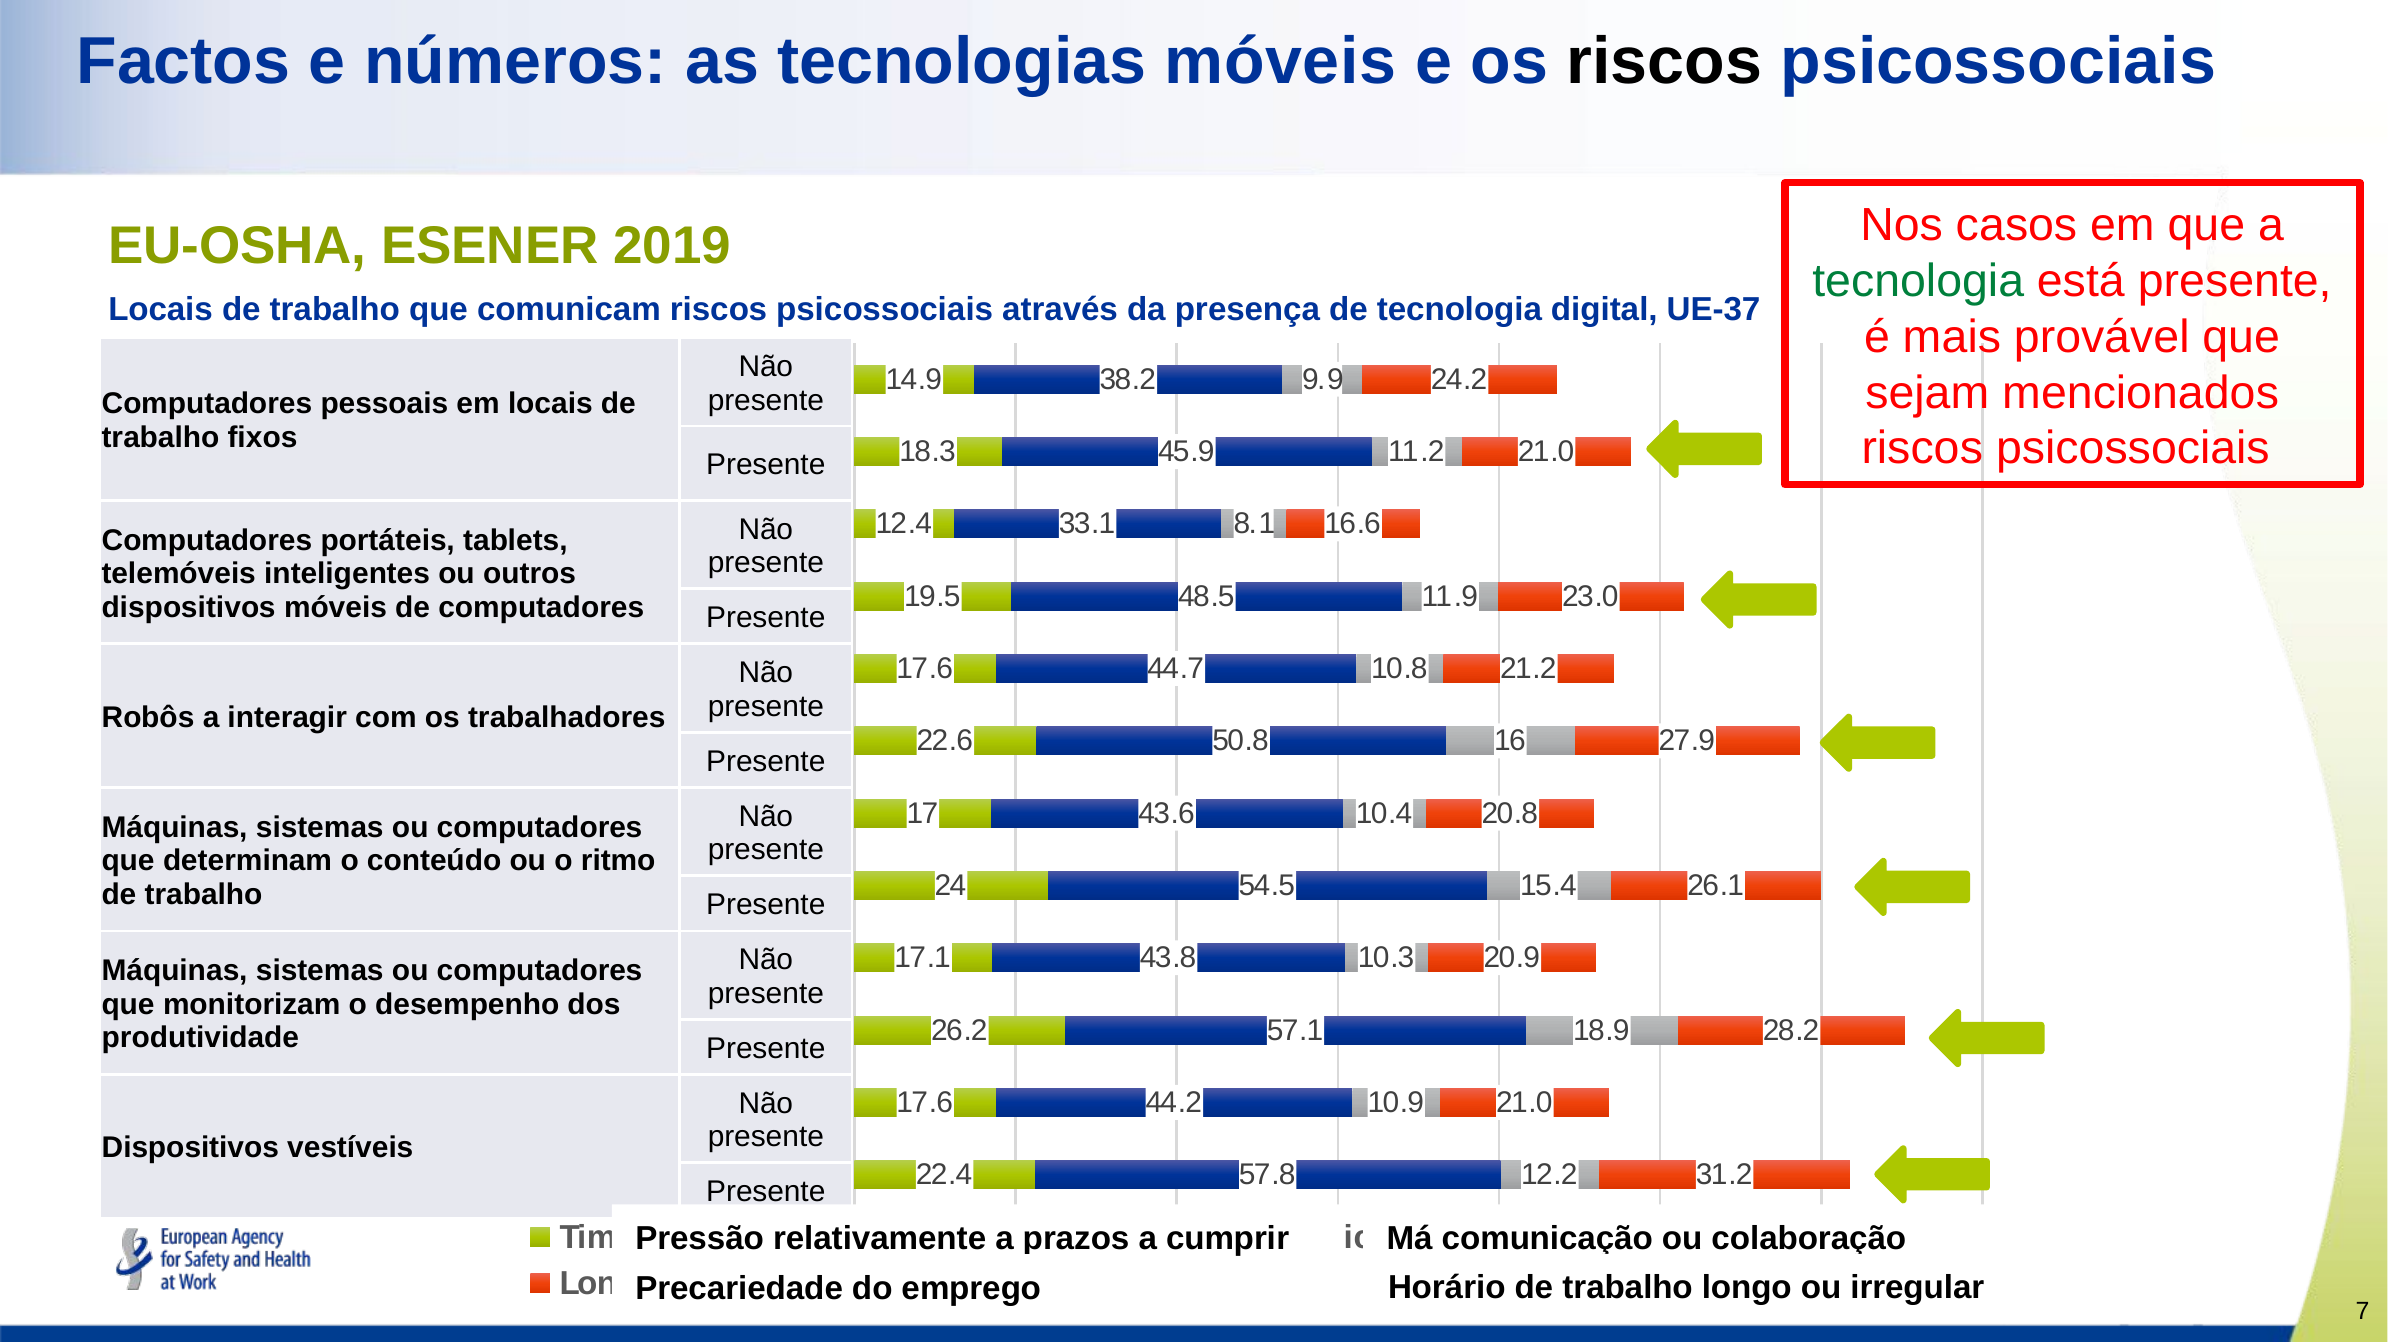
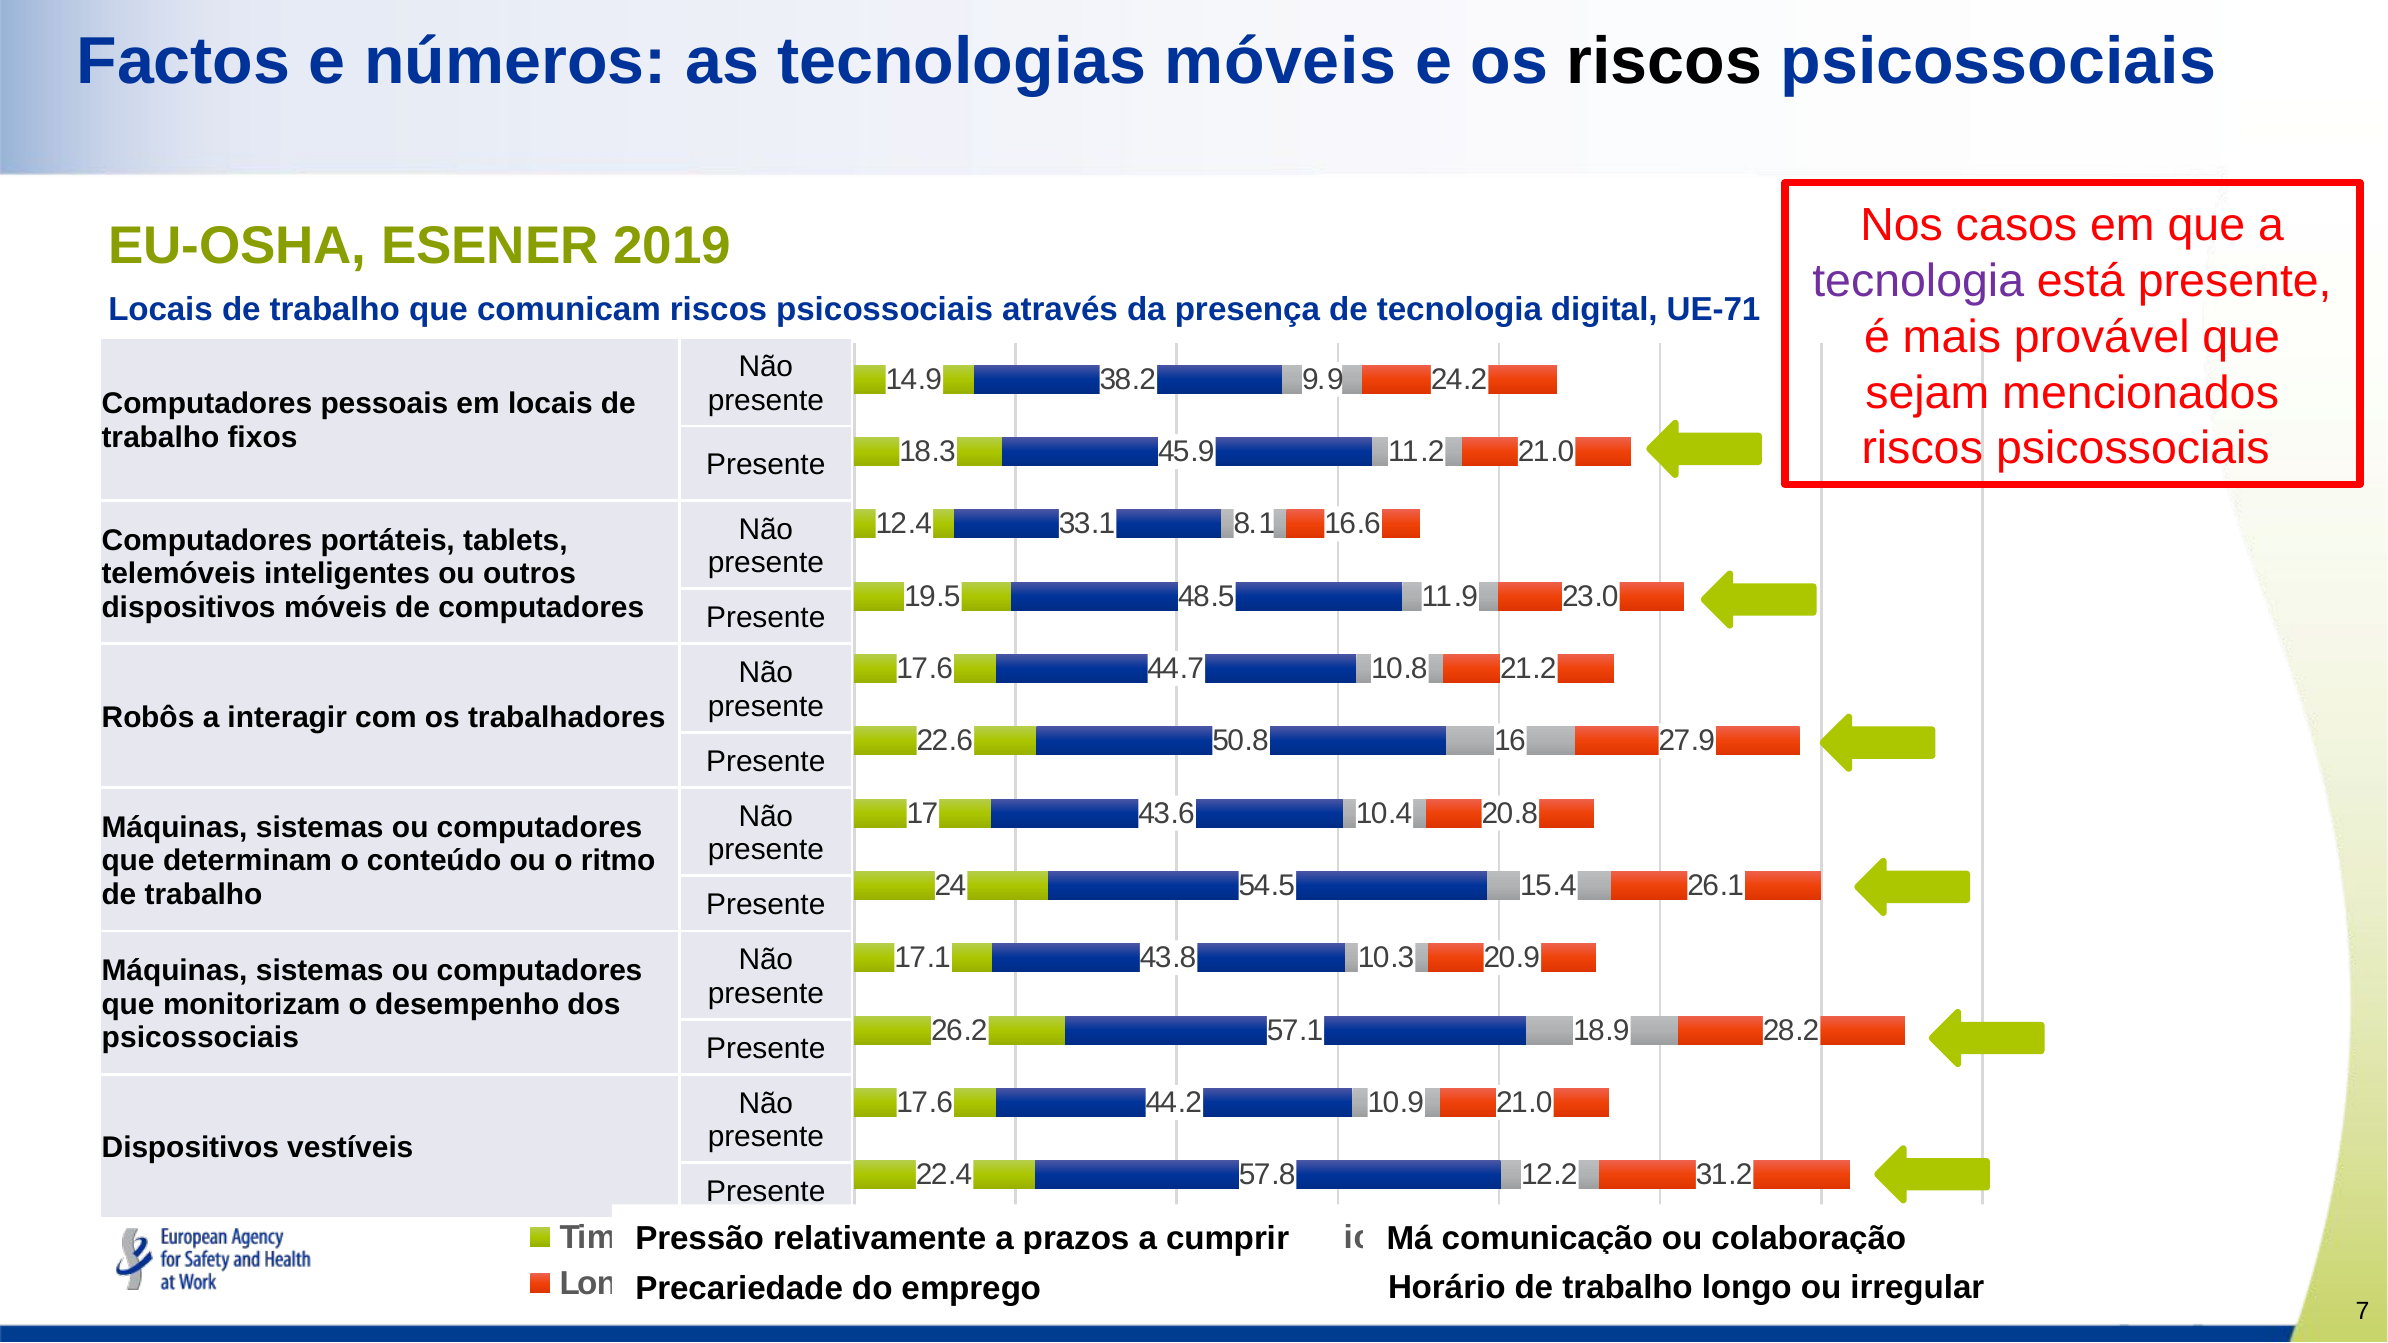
tecnologia colour: green -> purple (1918, 281)
UE-37: UE-37 -> UE-71 (1714, 309)
produtividade: produtividade -> psicossociais (200, 1038)
